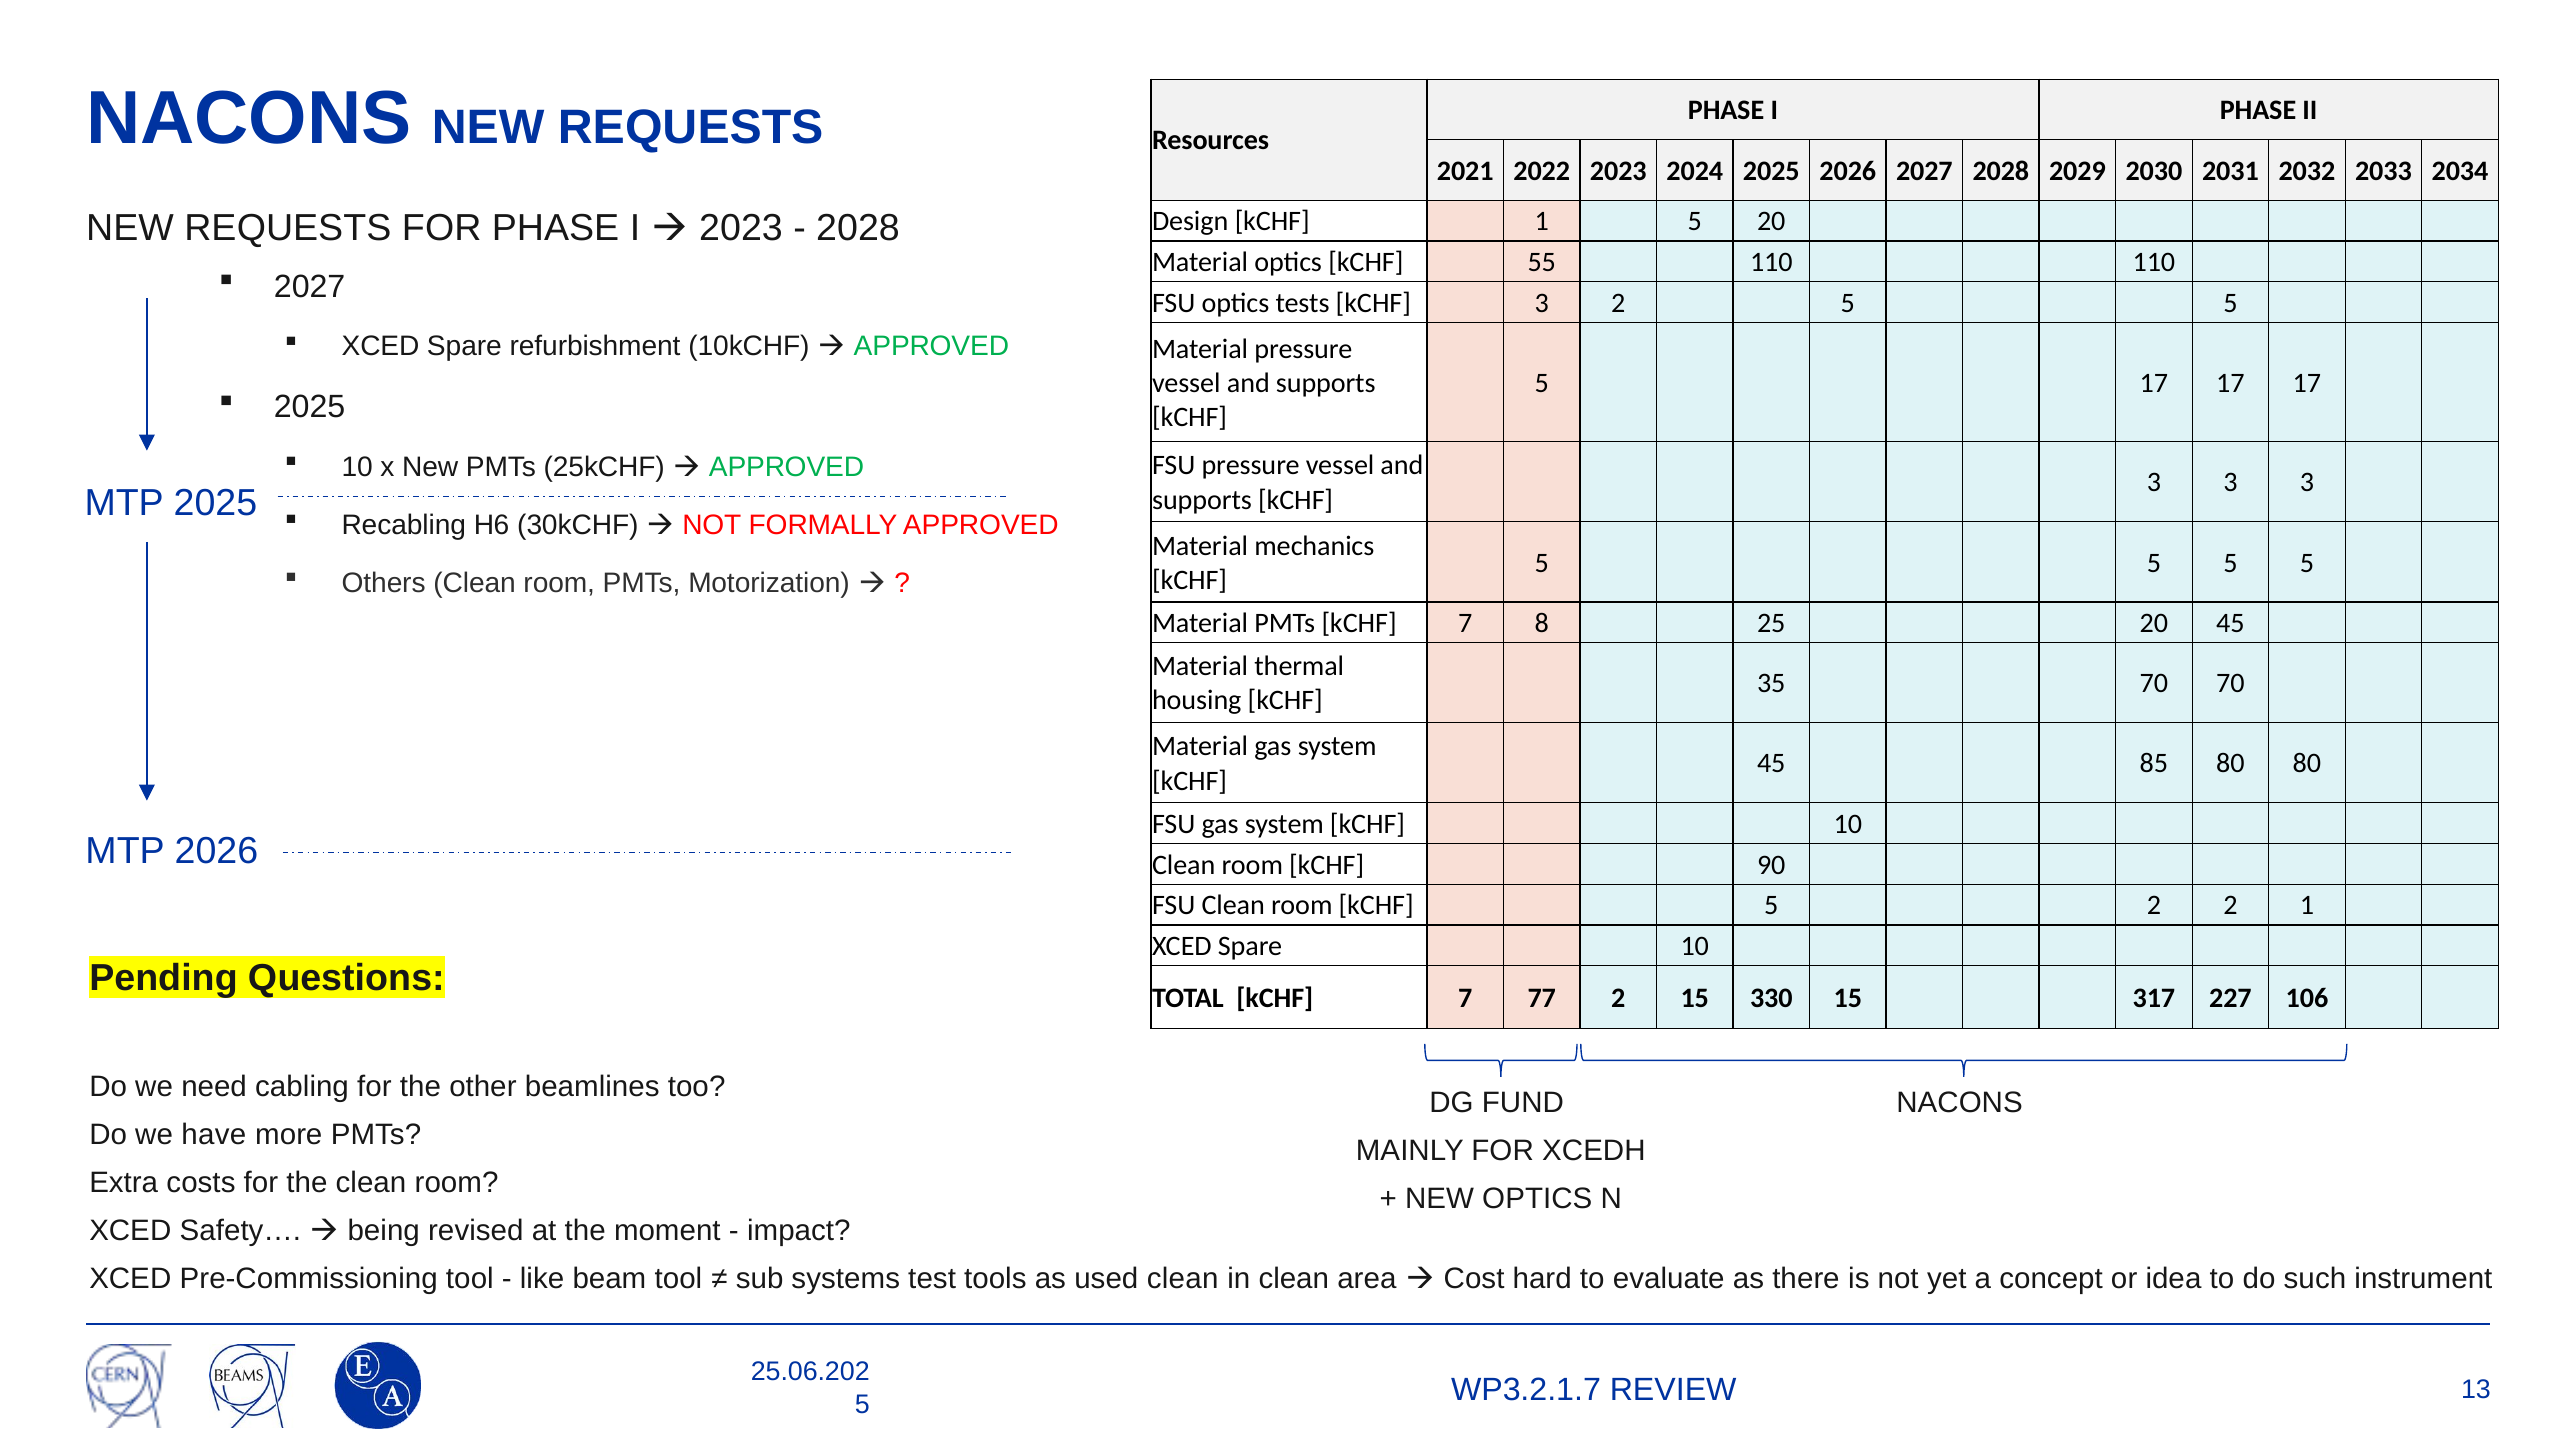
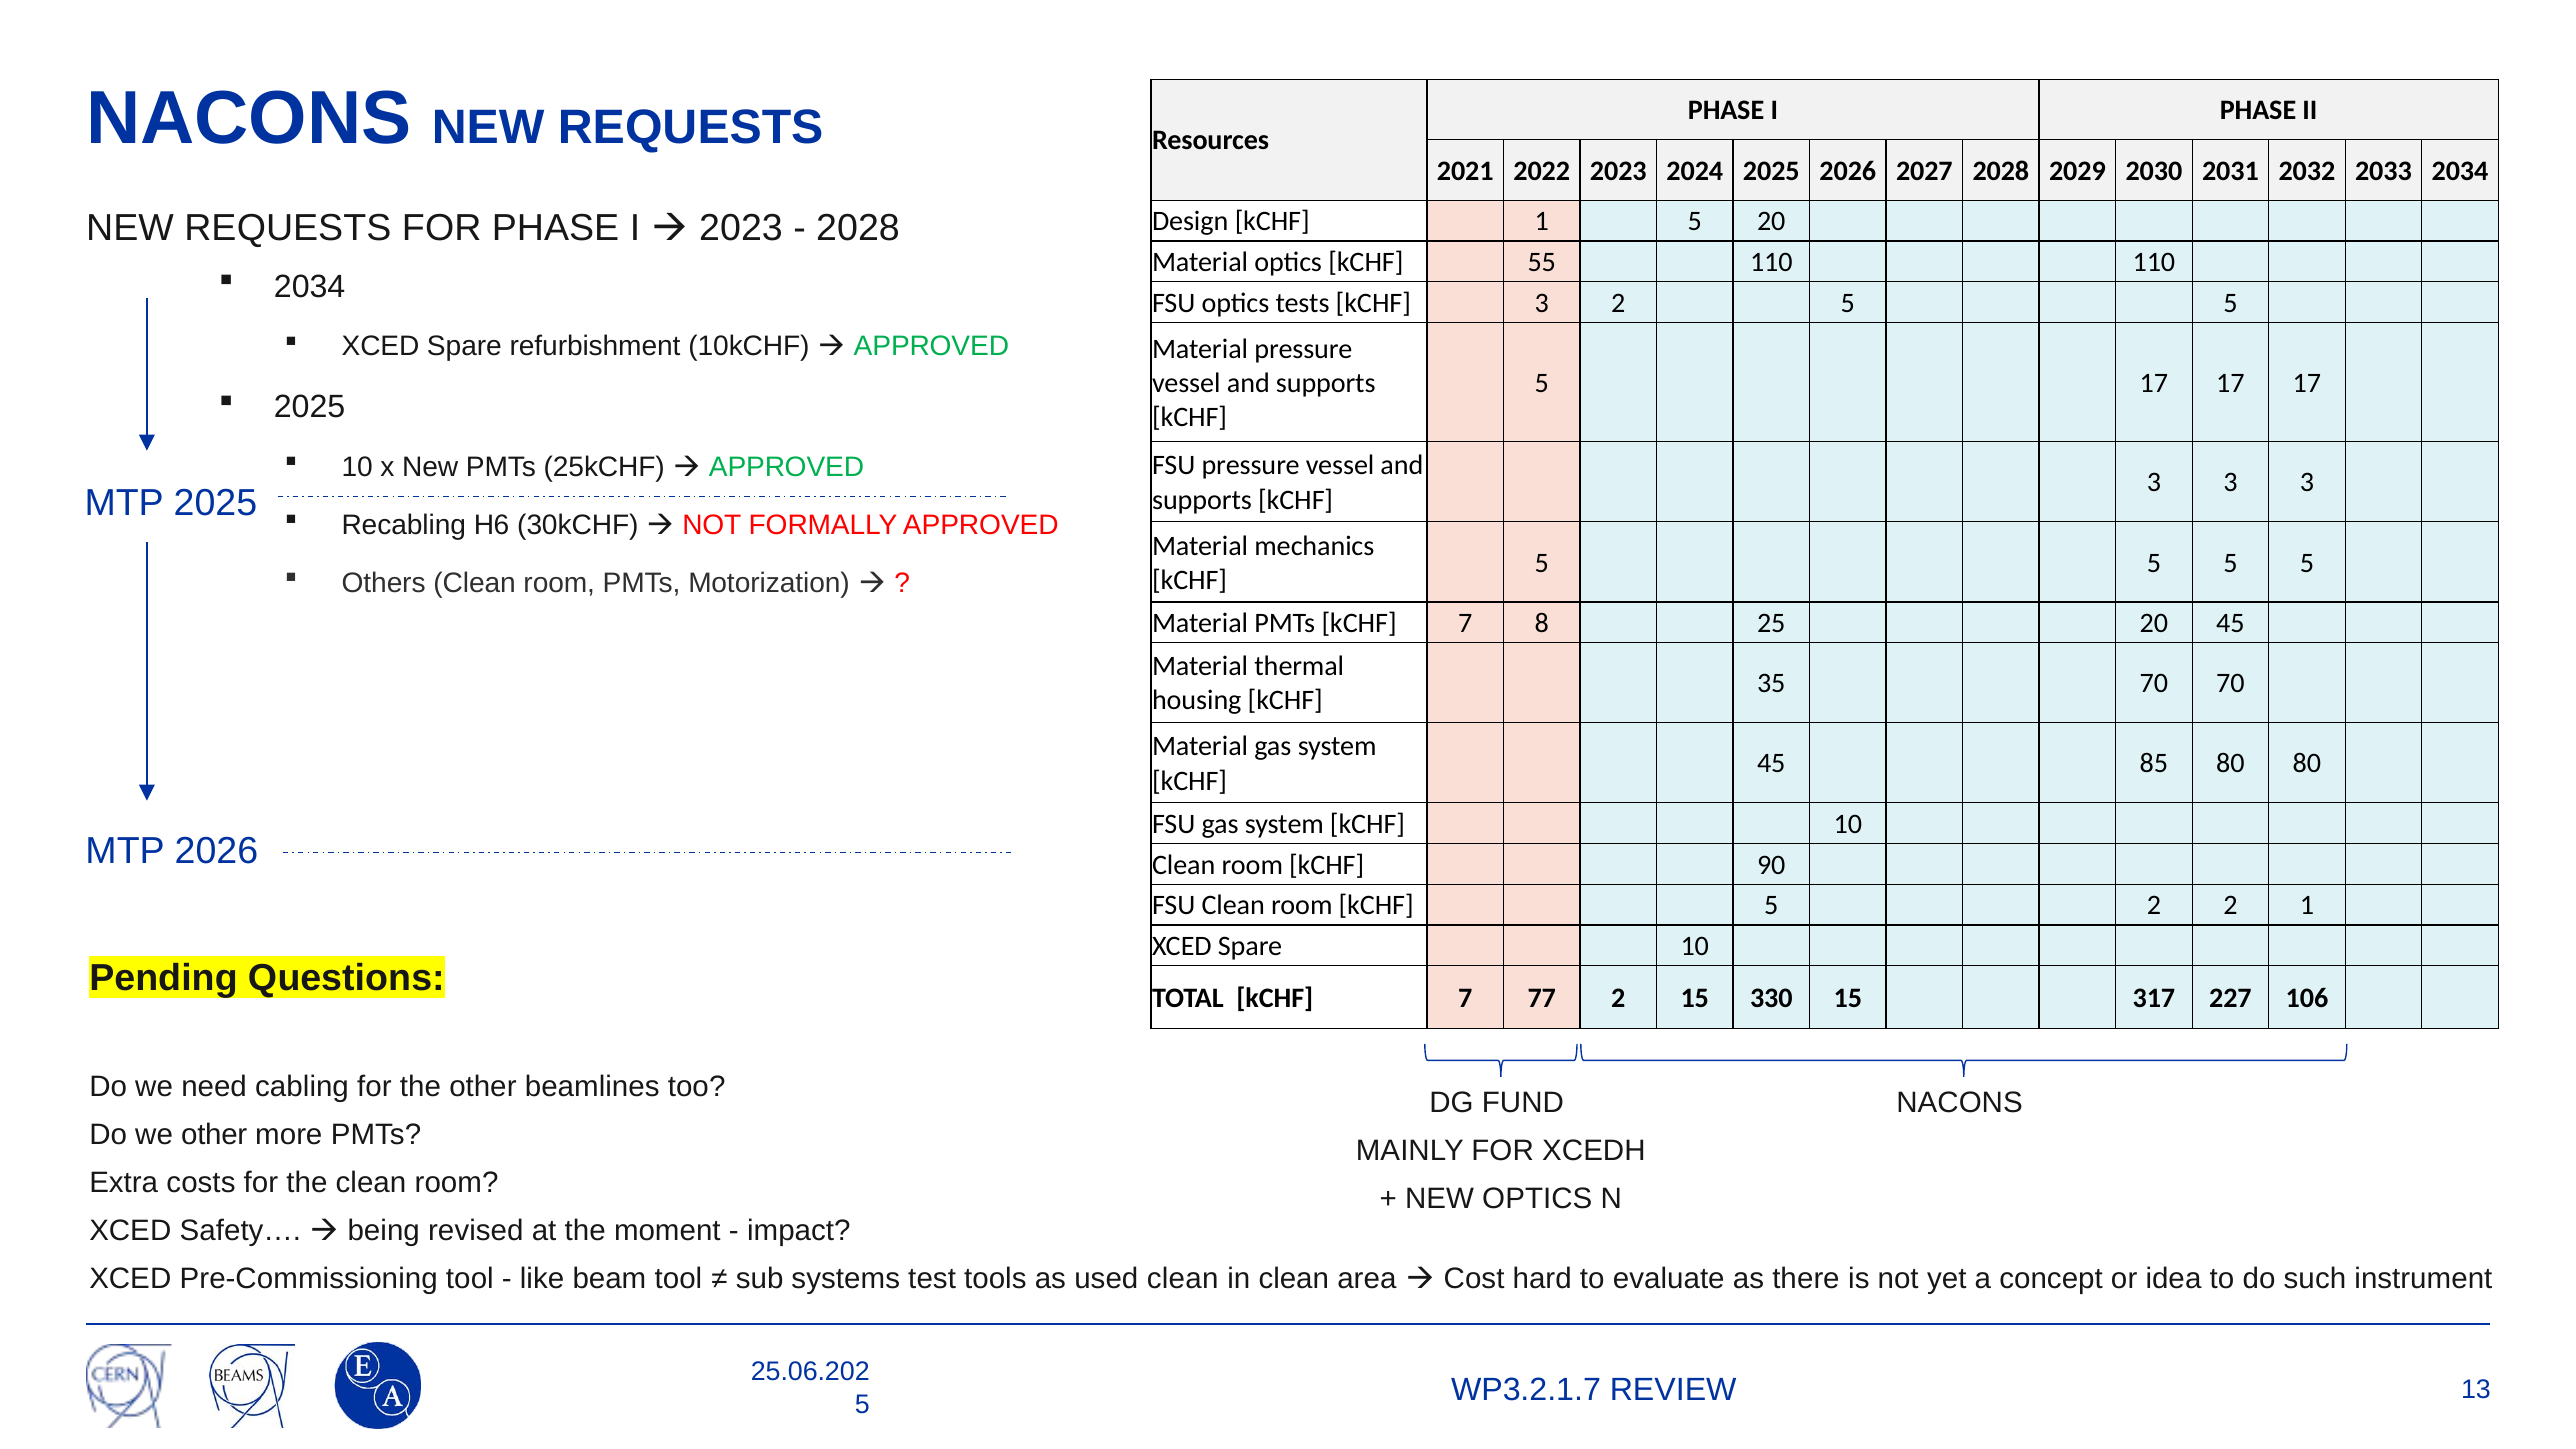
2027: 2027 -> 2034 (310, 286)
we have: have -> other (214, 1135)
